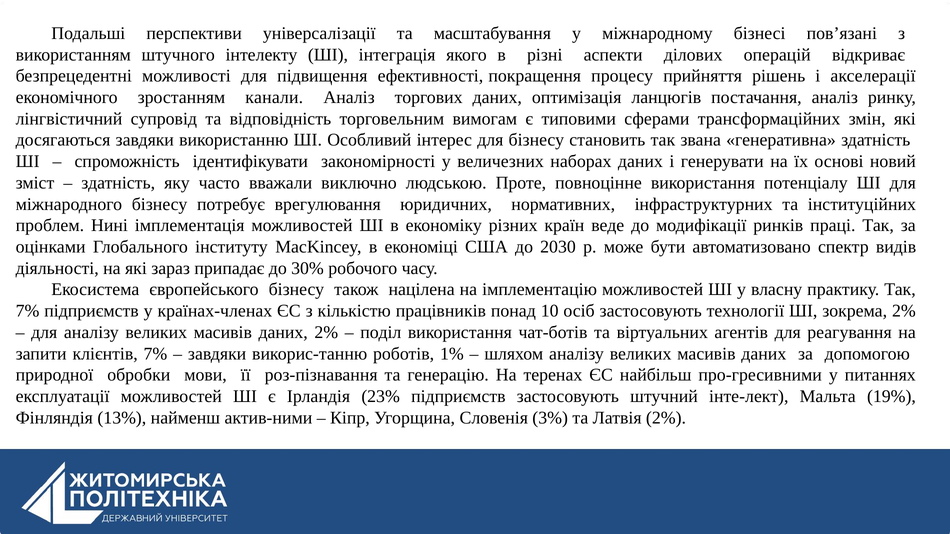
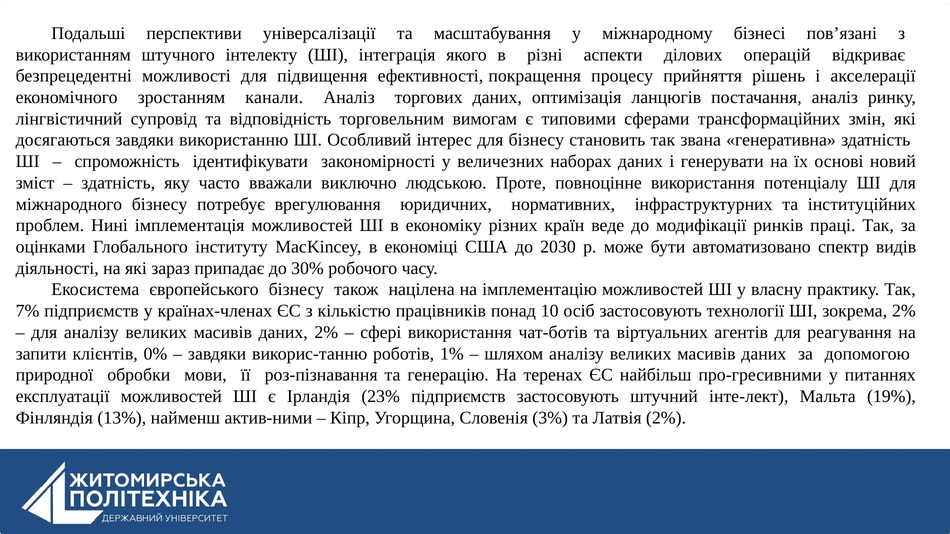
поділ: поділ -> сфері (381, 333)
клієнтів 7%: 7% -> 0% (155, 354)
